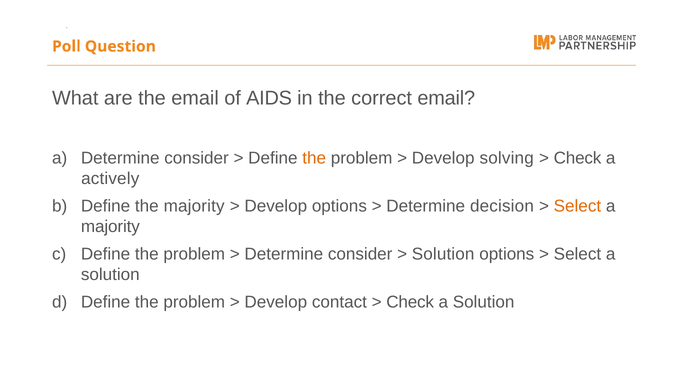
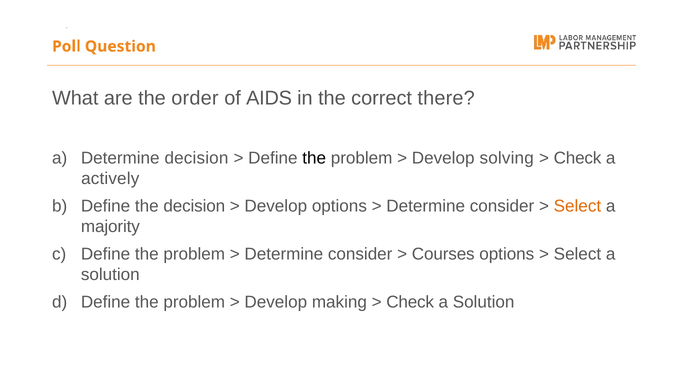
the email: email -> order (195, 98)
correct email: email -> there (446, 98)
a Determine consider: consider -> decision (196, 158)
the colour: orange -> black (314, 158)
the majority: majority -> decision (194, 206)
decision: decision -> consider (502, 206)
Solution: Solution -> Courses (443, 254)
contact: contact -> making (339, 302)
